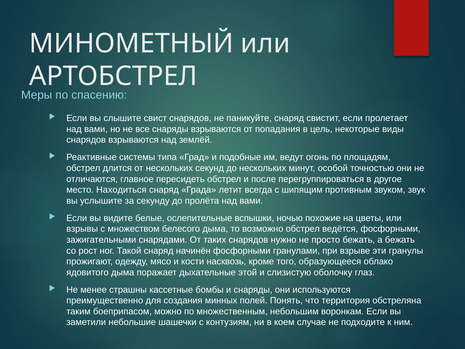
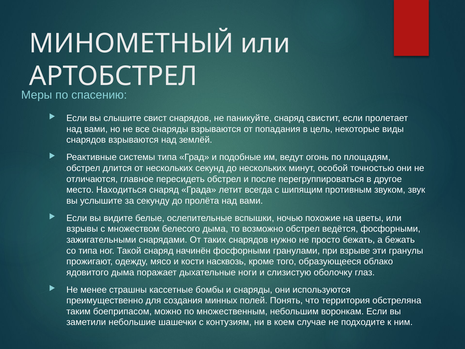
со рост: рост -> типа (88, 251)
этой: этой -> ноги (247, 272)
